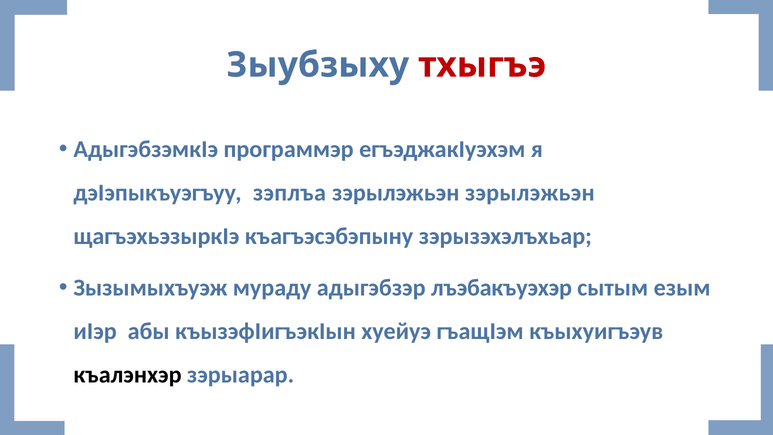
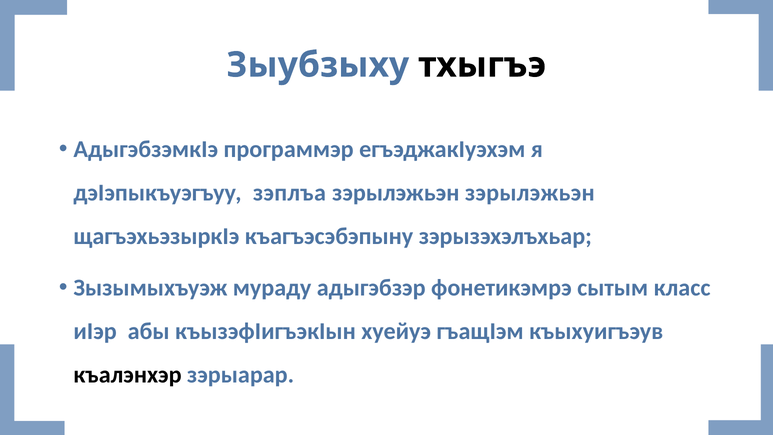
тхыгъэ colour: red -> black (482, 65)
лъэбакъуэхэр: лъэбакъуэхэр -> фонетикэмрэ (501, 288)
езым: езым -> класс (682, 288)
